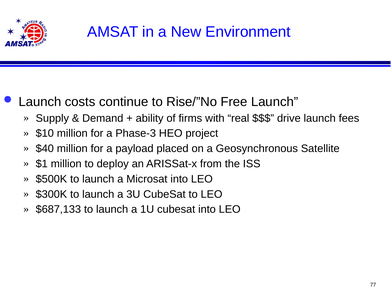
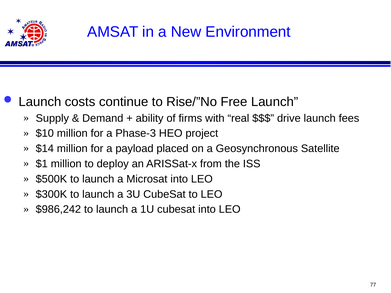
$40: $40 -> $14 (45, 149)
$687,133: $687,133 -> $986,242 (58, 210)
